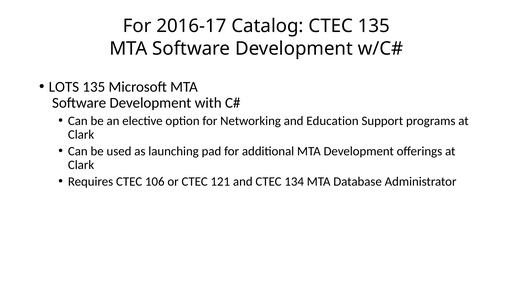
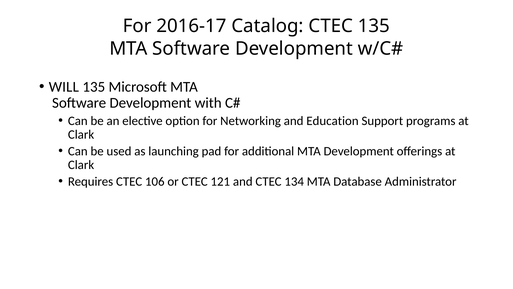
LOTS: LOTS -> WILL (64, 87)
